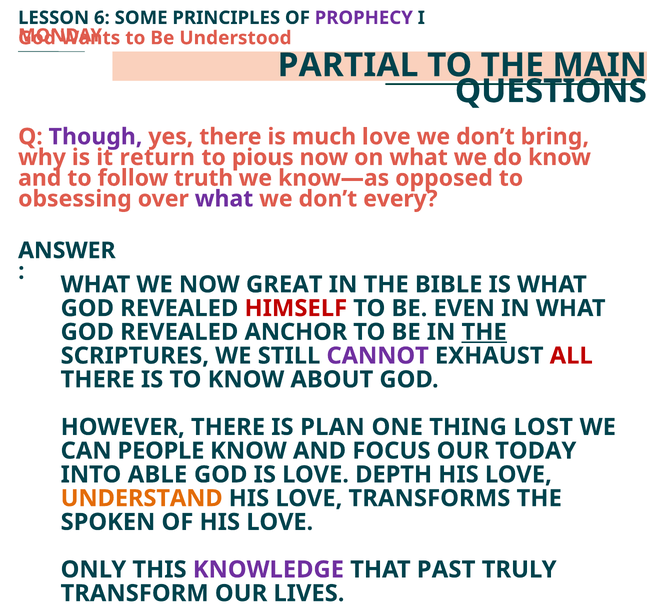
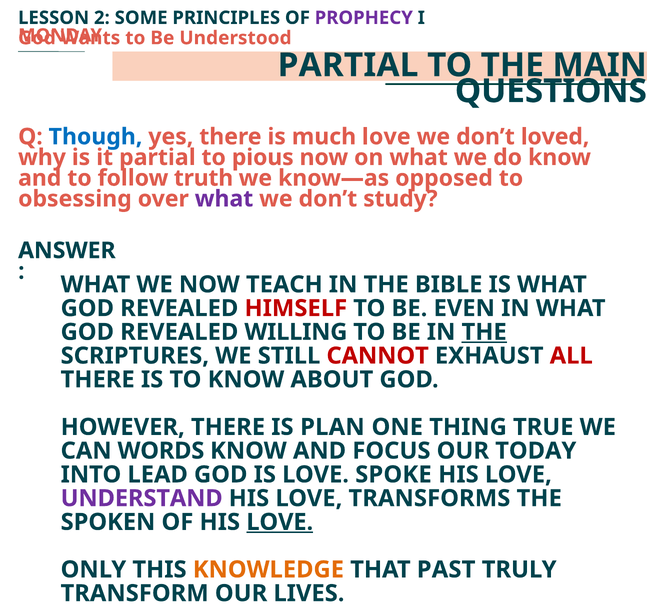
6: 6 -> 2 (102, 18)
Though colour: purple -> blue (96, 137)
bring: bring -> loved (555, 137)
it return: return -> partial (157, 158)
every: every -> study (400, 199)
GREAT: GREAT -> TEACH (284, 285)
ANCHOR: ANCHOR -> WILLING (296, 332)
CANNOT colour: purple -> red (378, 356)
LOST: LOST -> TRUE (543, 427)
PEOPLE: PEOPLE -> WORDS (161, 451)
ABLE: ABLE -> LEAD (158, 475)
DEPTH: DEPTH -> SPOKE (393, 475)
UNDERSTAND colour: orange -> purple (142, 499)
LOVE underline: none -> present (280, 523)
KNOWLEDGE colour: purple -> orange (268, 570)
